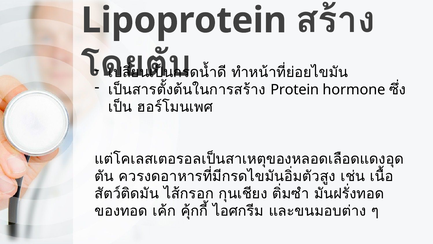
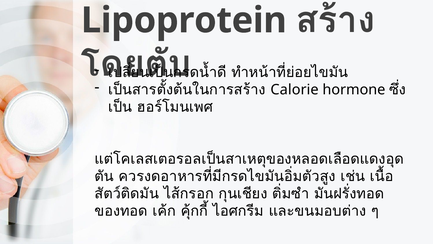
Protein: Protein -> Calorie (295, 90)
